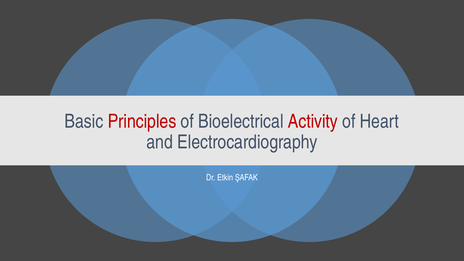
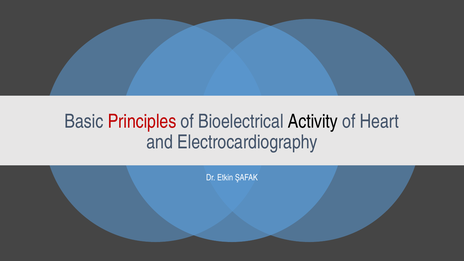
Activity colour: red -> black (313, 121)
